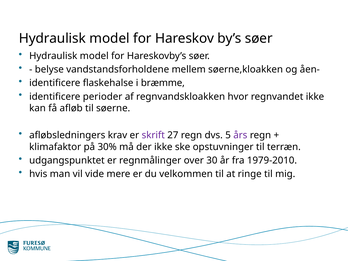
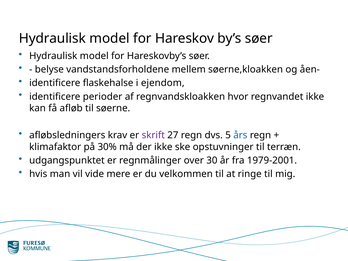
bræmme: bræmme -> ejendom (163, 83)
års colour: purple -> blue (240, 135)
1979-2010: 1979-2010 -> 1979-2001 (272, 160)
